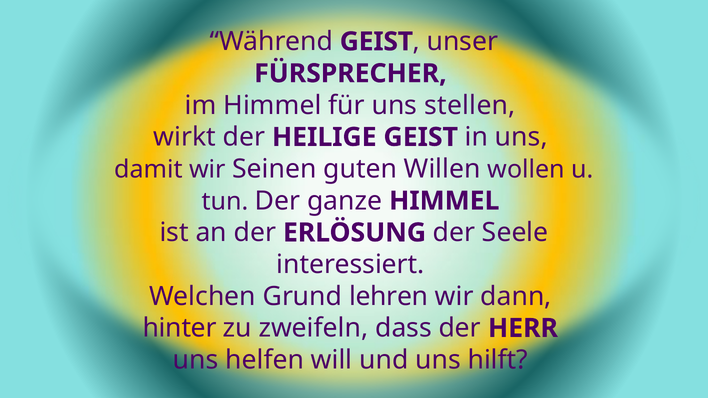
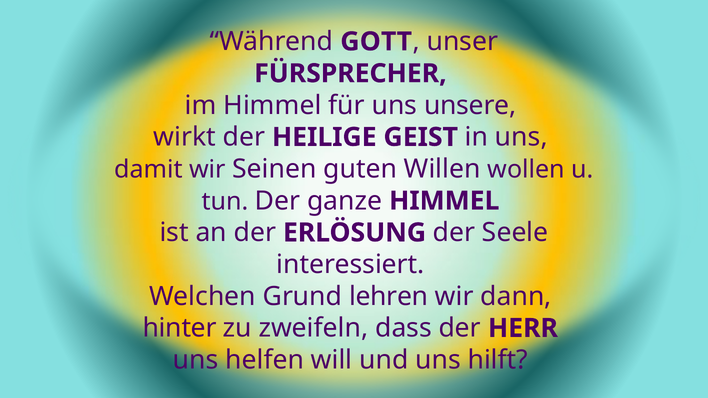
Während GEIST: GEIST -> GOTT (376, 42)
stellen: stellen -> unsere (470, 105)
